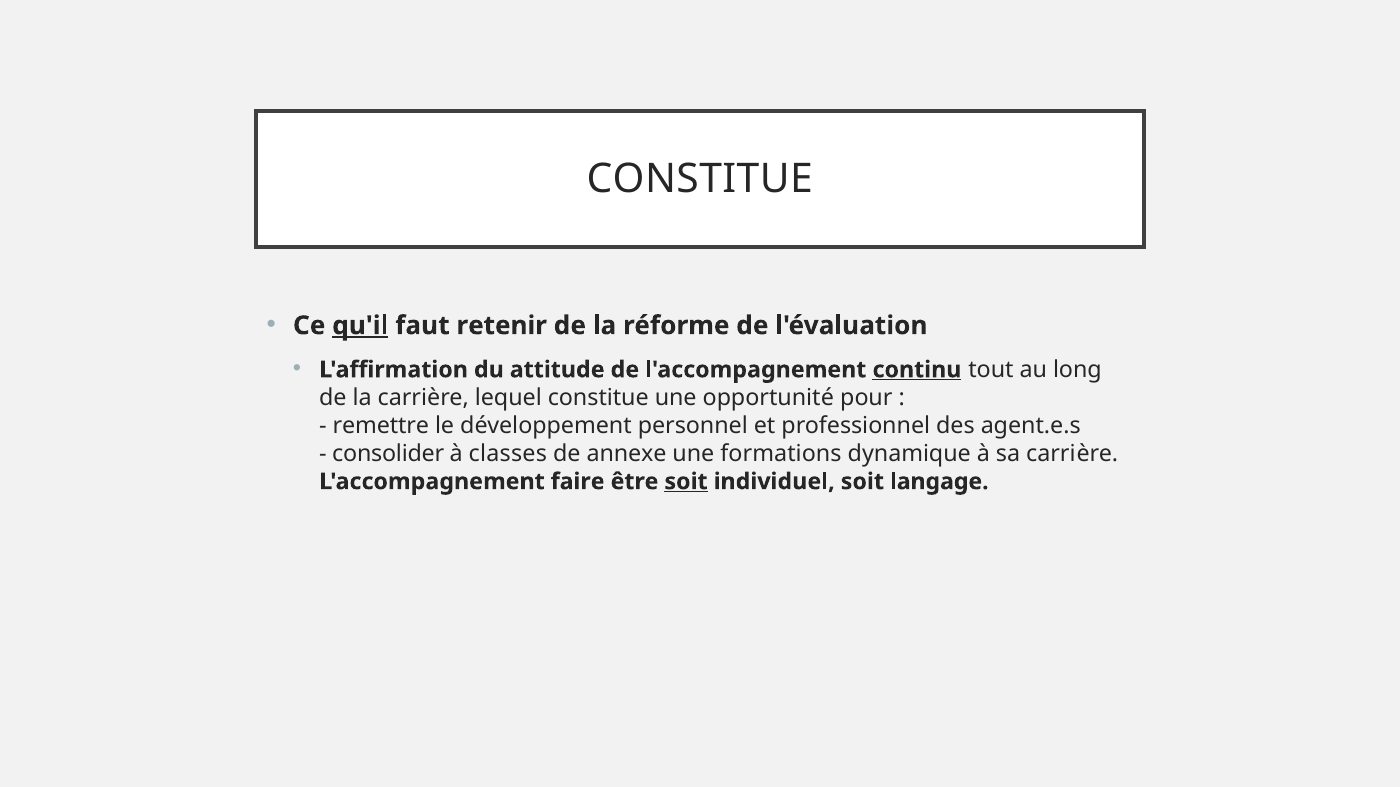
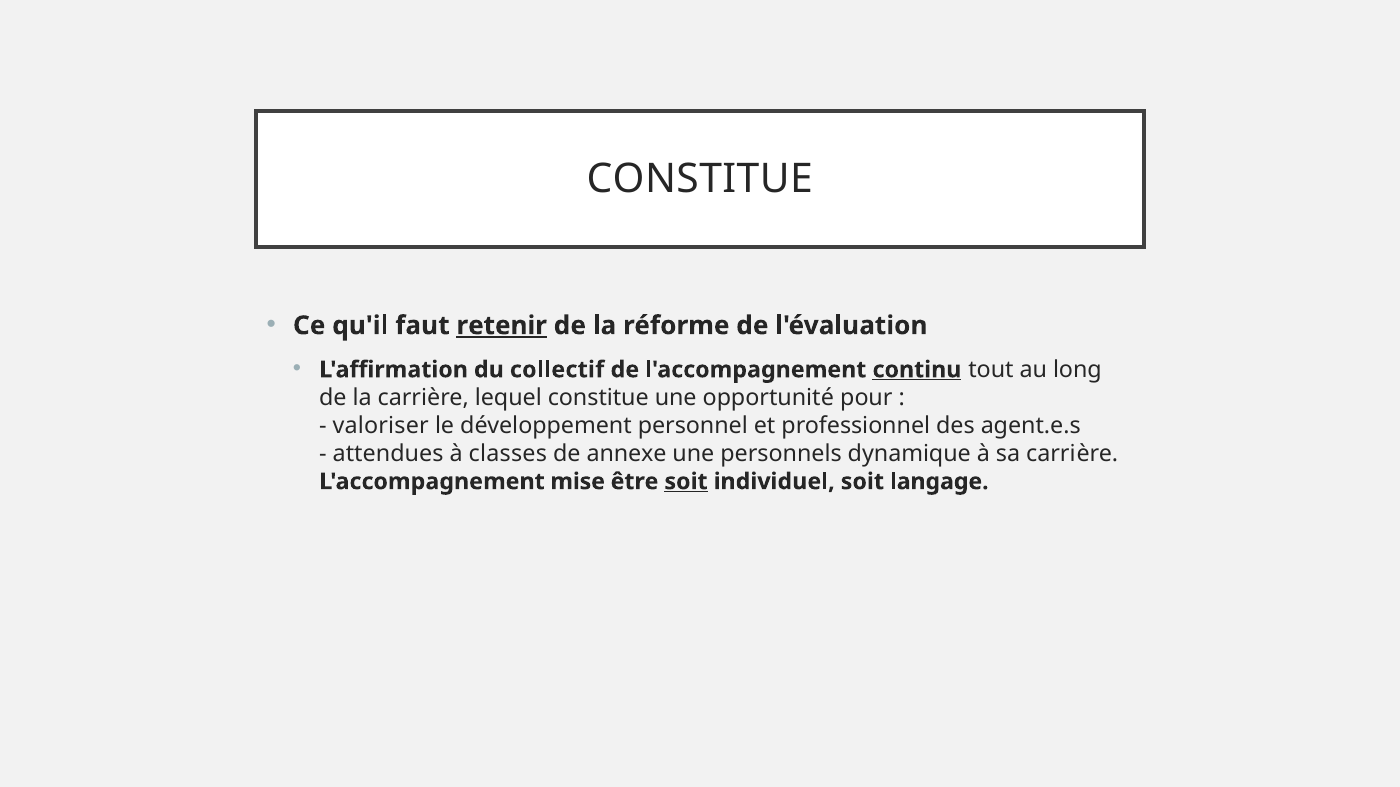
qu'il underline: present -> none (360, 326)
retenir underline: none -> present (502, 326)
attitude: attitude -> collectif (557, 370)
remettre: remettre -> valoriser (381, 426)
consolider: consolider -> attendues (388, 454)
formations: formations -> personnels (781, 454)
faire: faire -> mise (578, 482)
